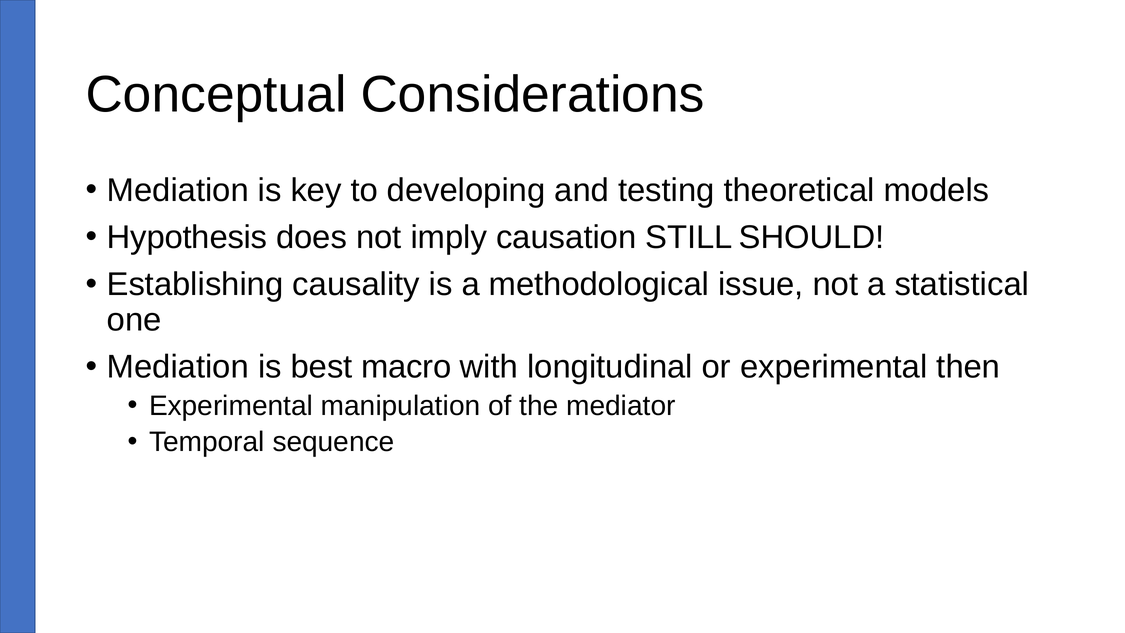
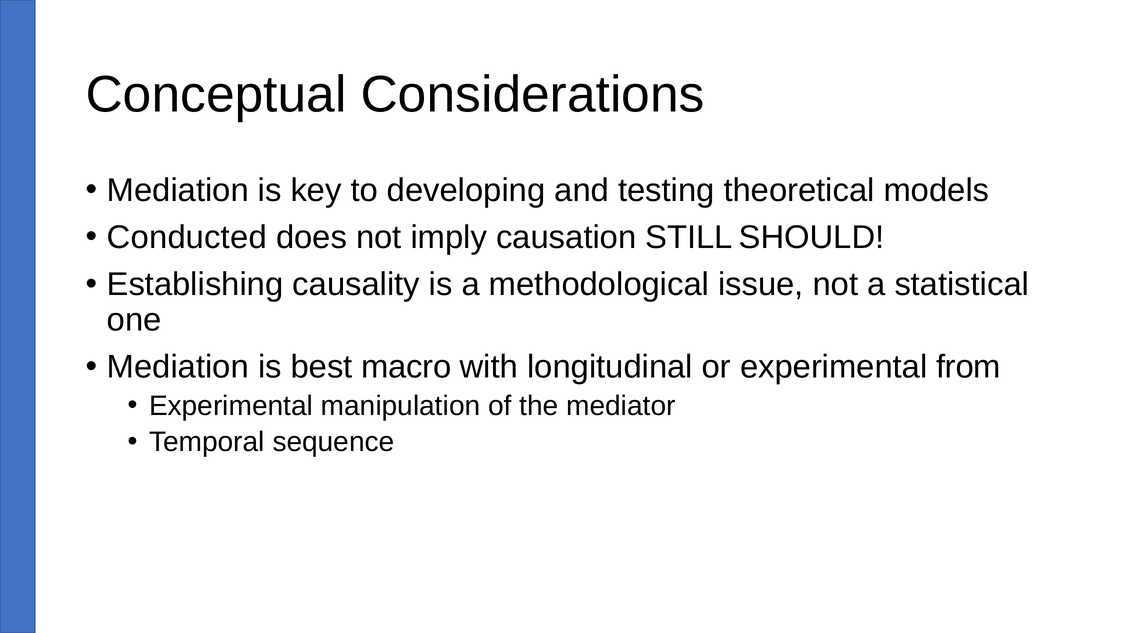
Hypothesis: Hypothesis -> Conducted (187, 237)
then: then -> from (968, 367)
